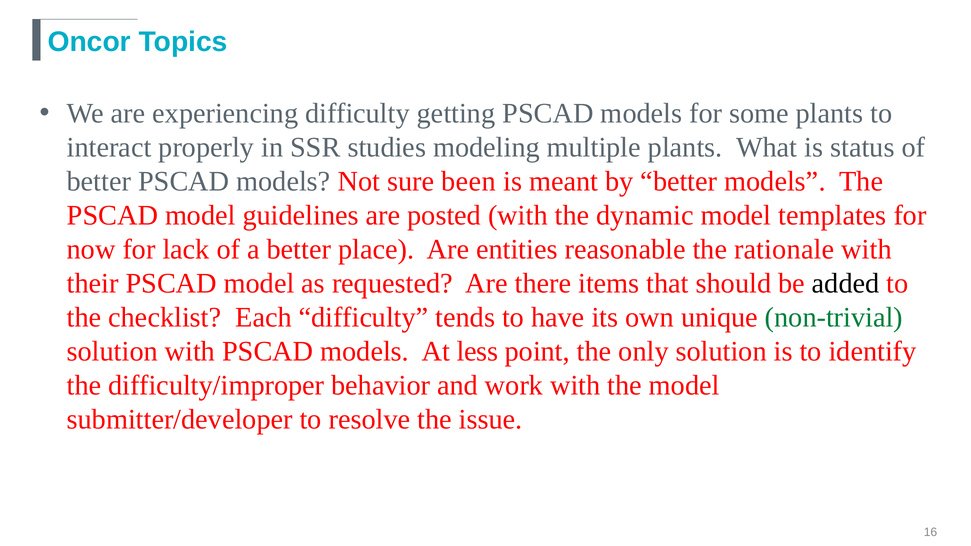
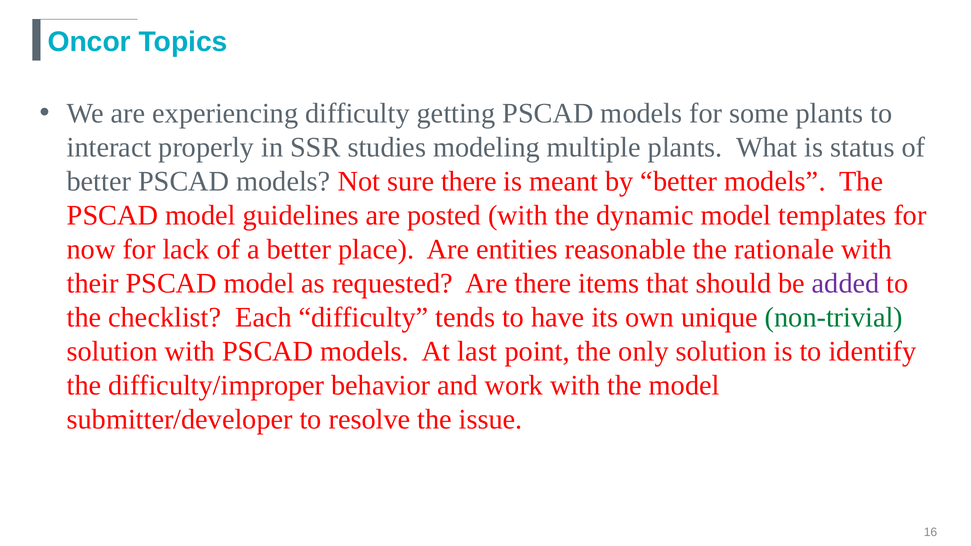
sure been: been -> there (469, 182)
added colour: black -> purple (846, 284)
less: less -> last (477, 352)
